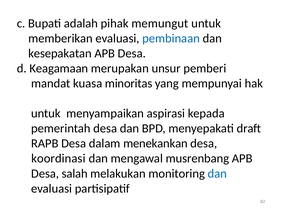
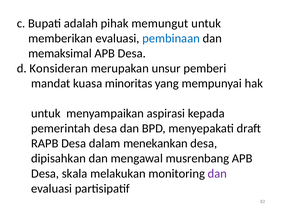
kesepakatan: kesepakatan -> memaksimal (60, 53)
Keagamaan: Keagamaan -> Konsideran (59, 69)
koordinasi: koordinasi -> dipisahkan (58, 159)
salah: salah -> skala (75, 174)
dan colour: blue -> purple (217, 174)
